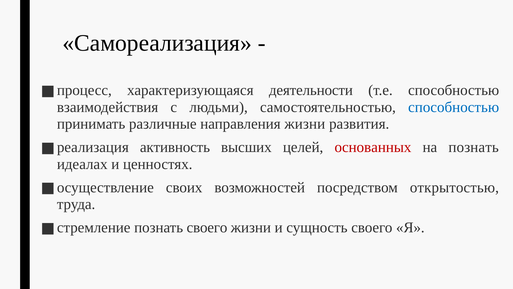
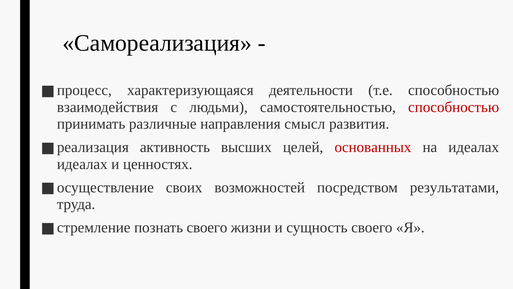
способностью colour: blue -> red (454, 107)
направления жизни: жизни -> смысл (305, 124)
на познать: познать -> идеалах (474, 147)
открытостью: открытостью -> результатами (454, 187)
